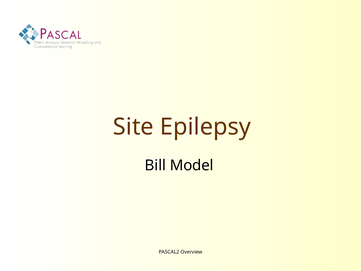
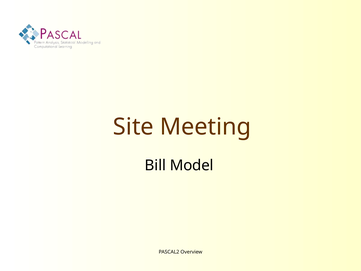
Epilepsy: Epilepsy -> Meeting (205, 127)
